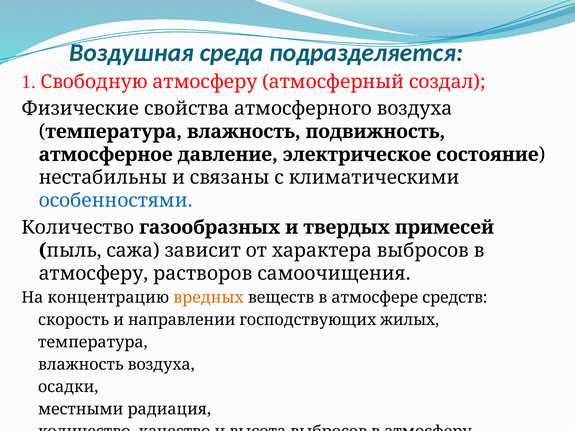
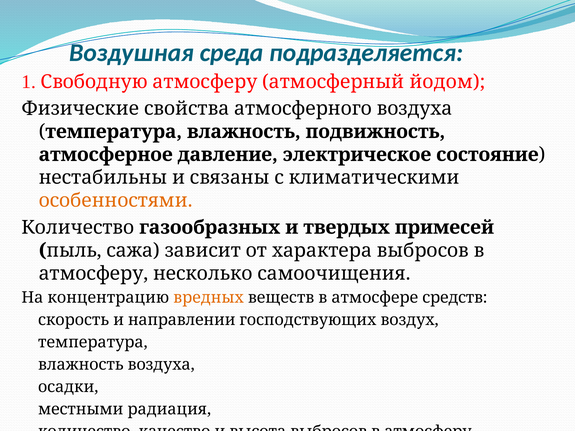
создал: создал -> йодом (447, 82)
особенностями colour: blue -> orange (116, 201)
растворов: растворов -> несколько (203, 274)
жилых: жилых -> воздух (410, 320)
